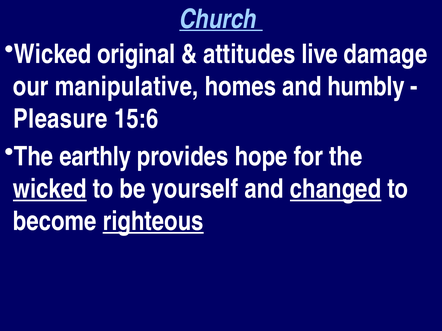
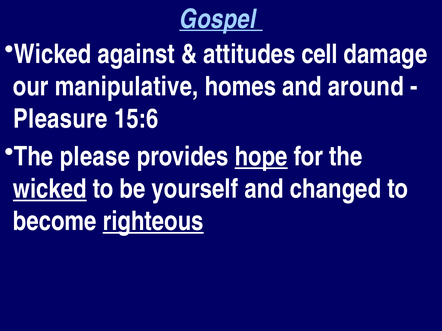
Church: Church -> Gospel (218, 19)
original: original -> against (136, 54)
live: live -> cell (320, 54)
humbly: humbly -> around (366, 87)
earthly: earthly -> please (95, 157)
hope underline: none -> present (261, 157)
changed underline: present -> none (336, 189)
